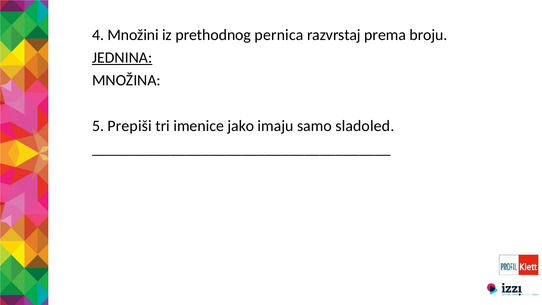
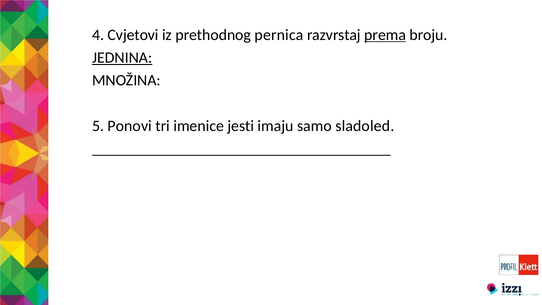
Množini: Množini -> Cvjetovi (133, 35)
prema underline: none -> present (385, 35)
Prepiši: Prepiši -> Ponovi (130, 126)
jako: jako -> jesti (241, 126)
